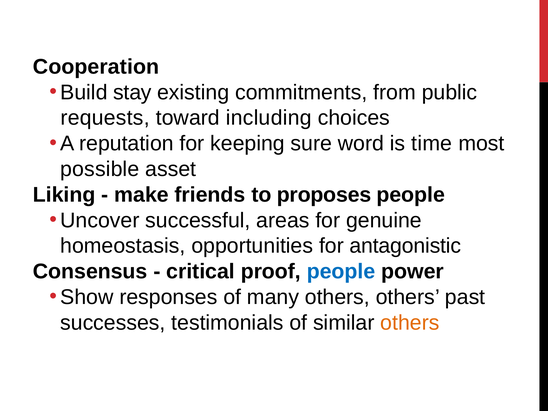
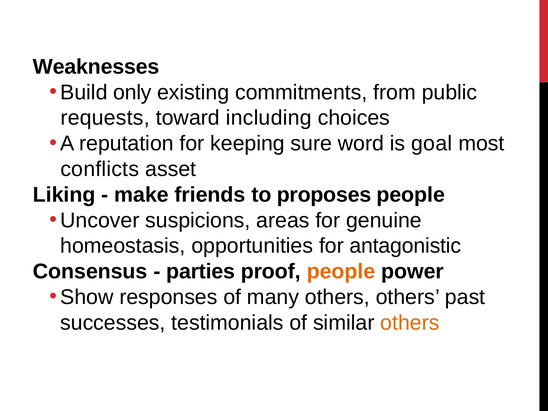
Cooperation: Cooperation -> Weaknesses (96, 67)
stay: stay -> only (132, 92)
time: time -> goal (432, 144)
possible: possible -> conflicts (100, 169)
successful: successful -> suspicions (198, 220)
critical: critical -> parties (201, 271)
people colour: blue -> orange (341, 271)
